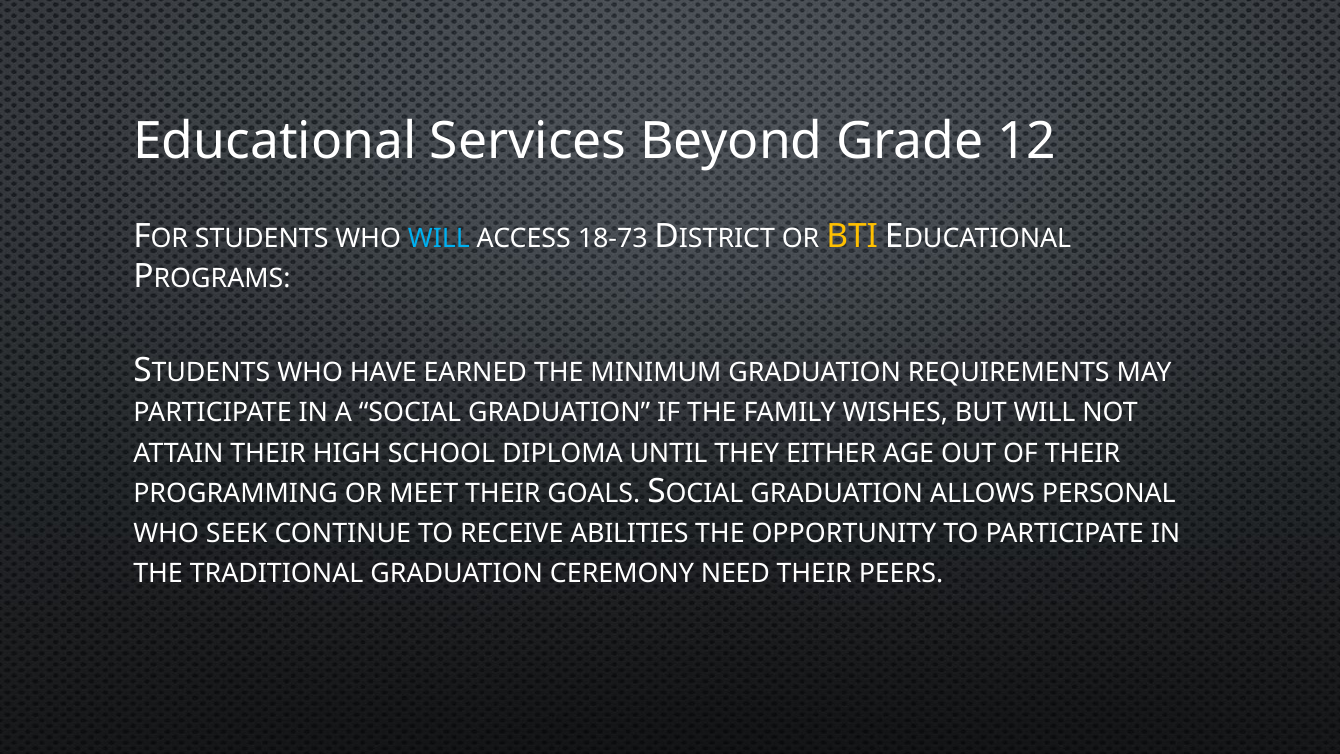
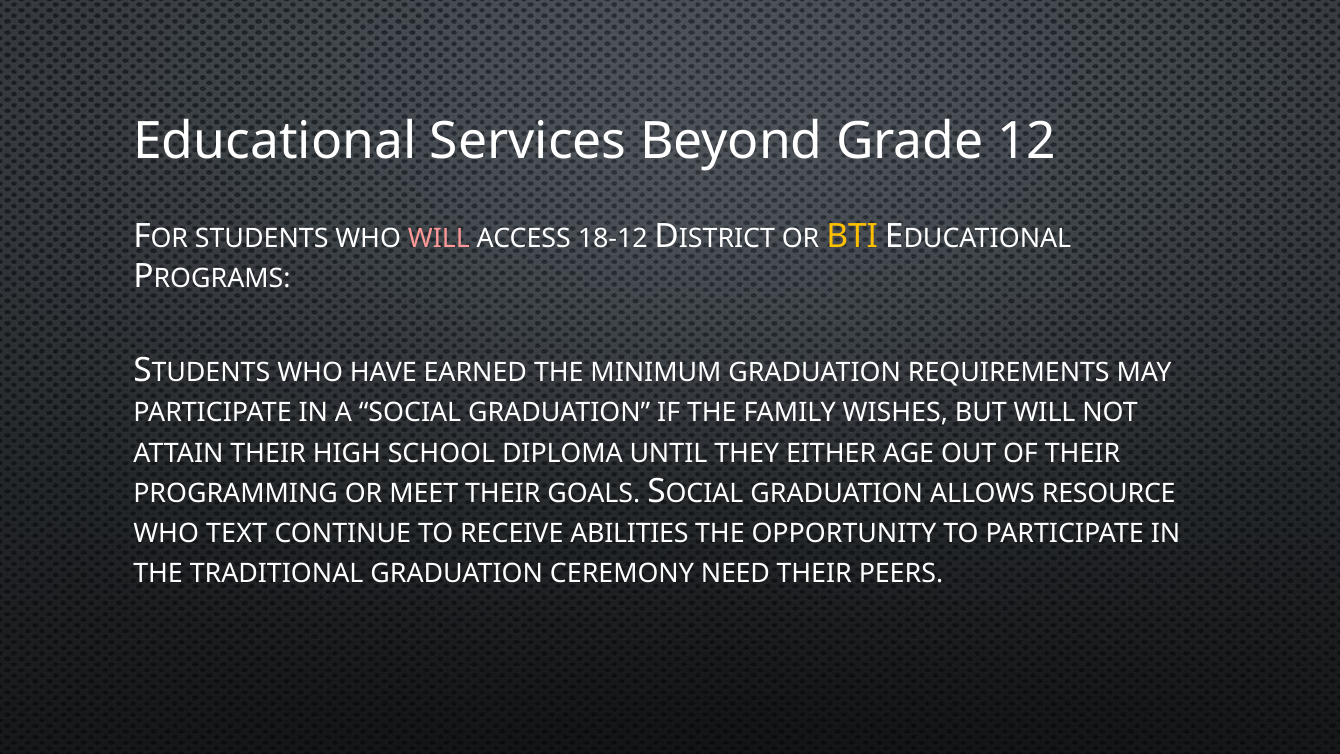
WILL colour: light blue -> pink (439, 238)
18-73: 18-73 -> 18-12 (613, 238)
PERSONAL: PERSONAL -> RESOURCE (1109, 493)
SEEK: SEEK -> TEXT (237, 534)
